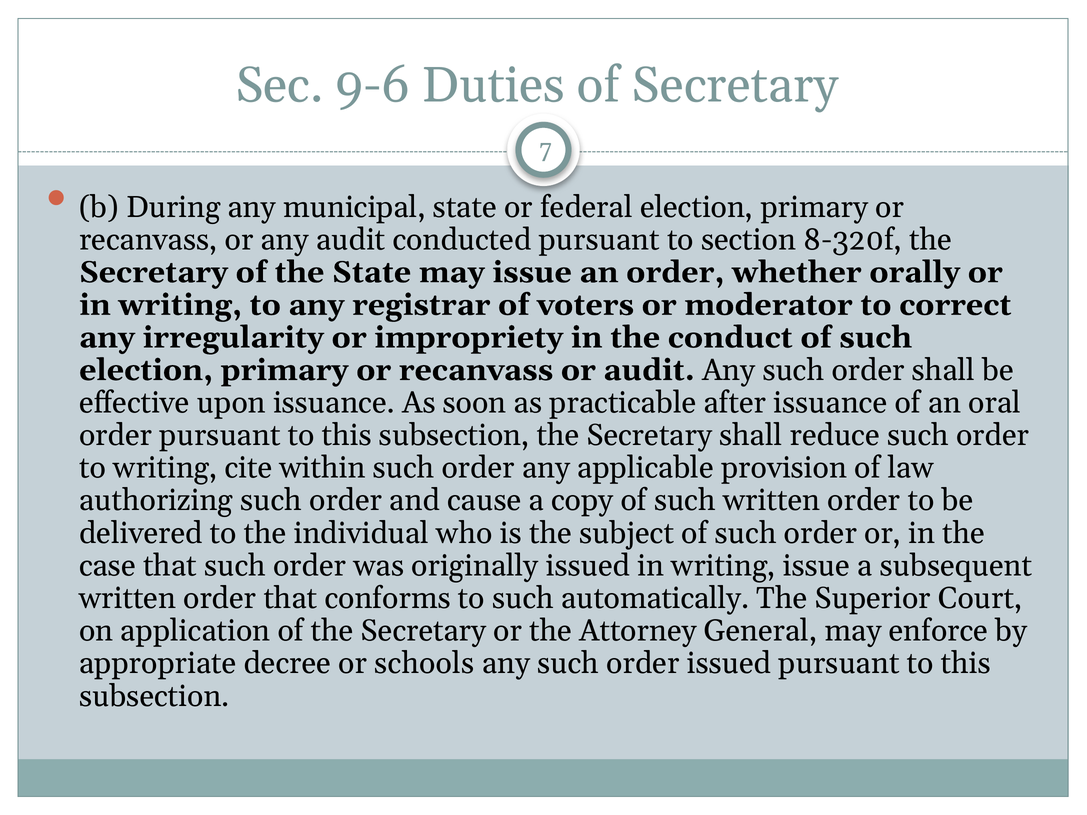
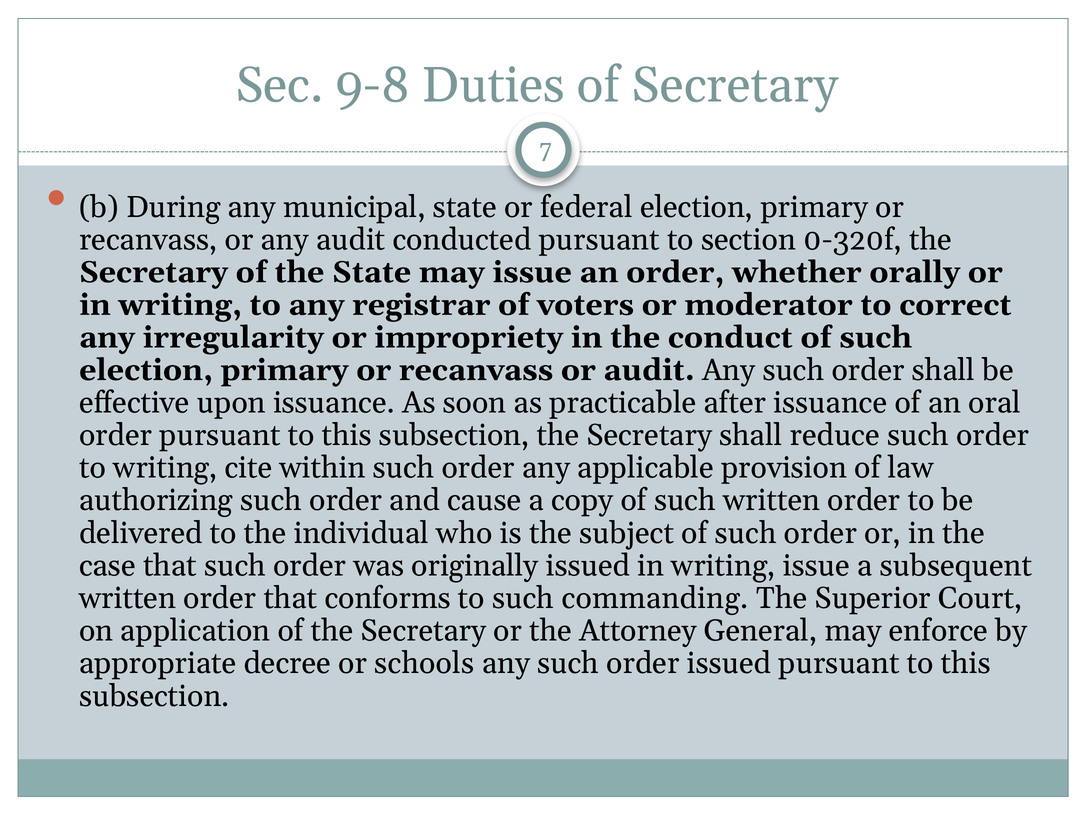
9-6: 9-6 -> 9-8 (373, 86)
8-320f: 8-320f -> 0-320f (853, 240)
automatically: automatically -> commanding (655, 598)
